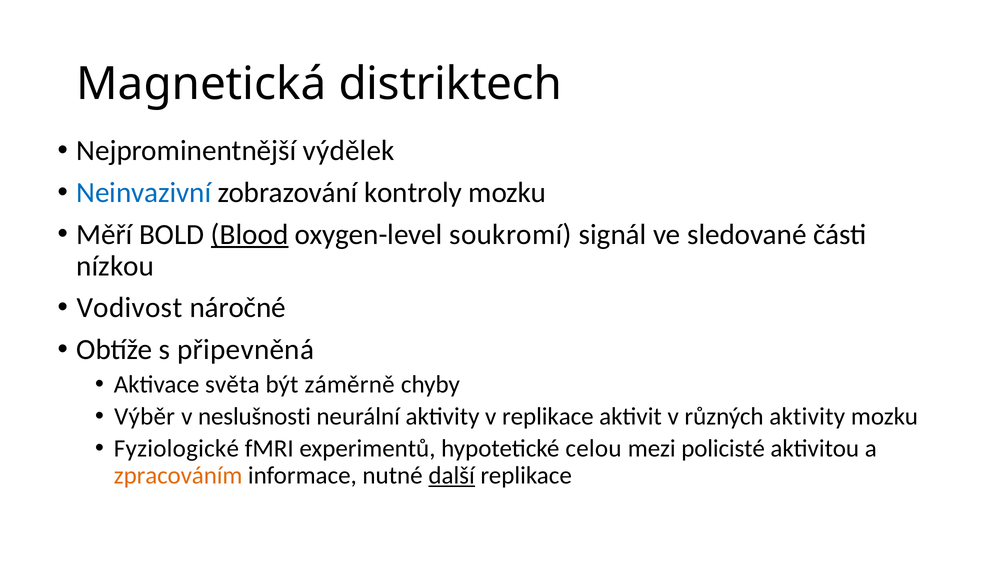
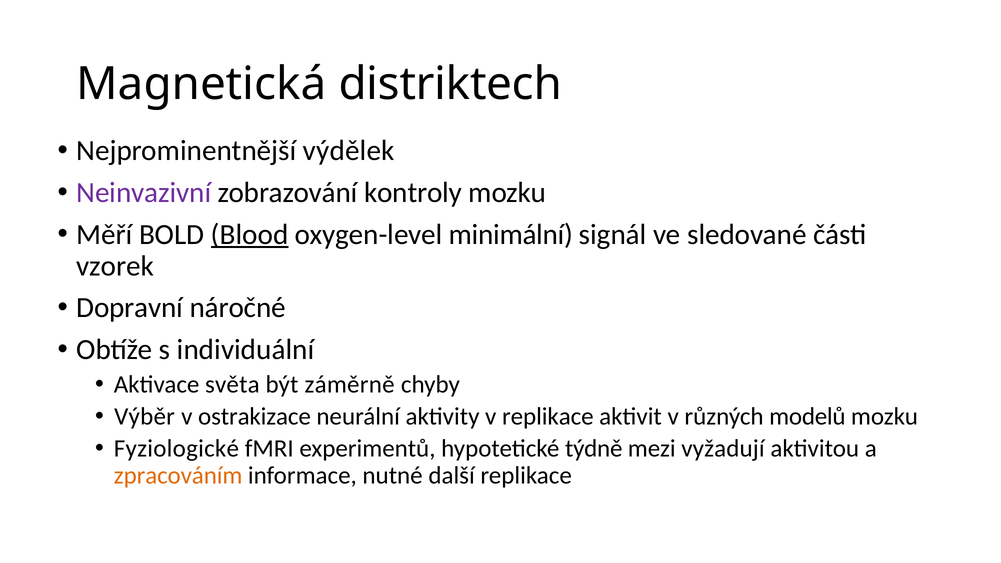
Neinvazivní colour: blue -> purple (144, 193)
soukromí: soukromí -> minimální (511, 235)
nízkou: nízkou -> vzorek (115, 266)
Vodivost: Vodivost -> Dopravní (130, 308)
připevněná: připevněná -> individuální (246, 350)
neslušnosti: neslušnosti -> ostrakizace (254, 417)
různých aktivity: aktivity -> modelů (807, 417)
celou: celou -> týdně (594, 449)
policisté: policisté -> vyžadují (723, 449)
další underline: present -> none (452, 476)
